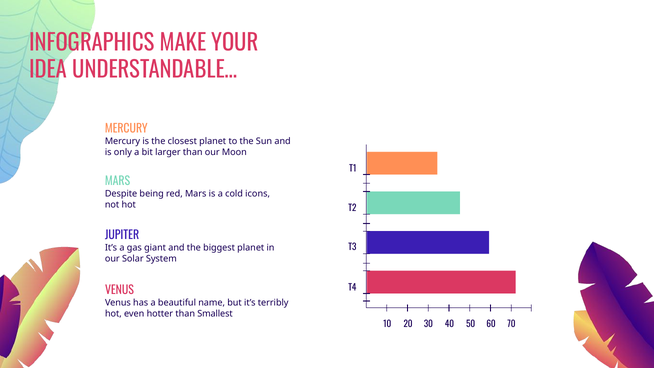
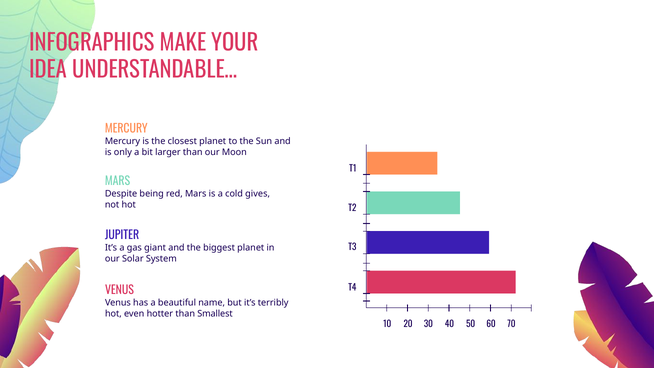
icons: icons -> gives (258, 194)
